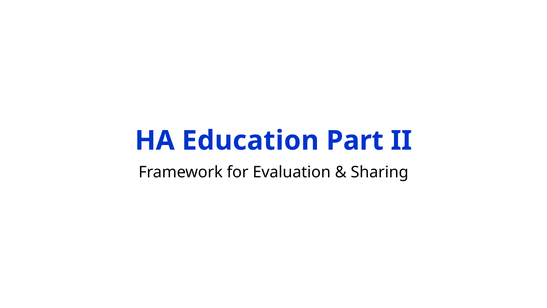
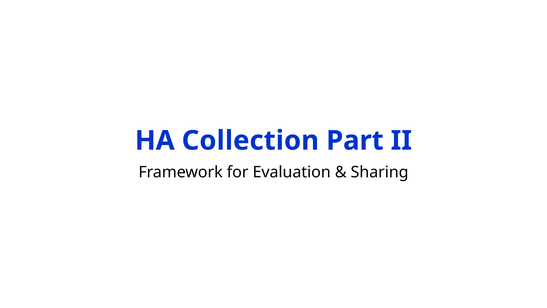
Education: Education -> Collection (250, 140)
